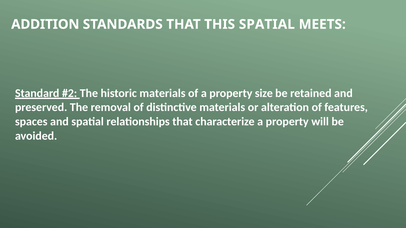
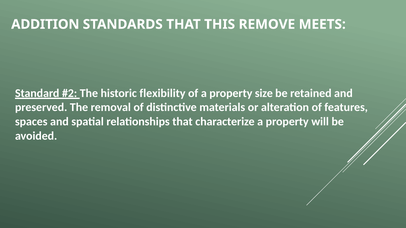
THIS SPATIAL: SPATIAL -> REMOVE (267, 24)
historic materials: materials -> flexibility (162, 93)
